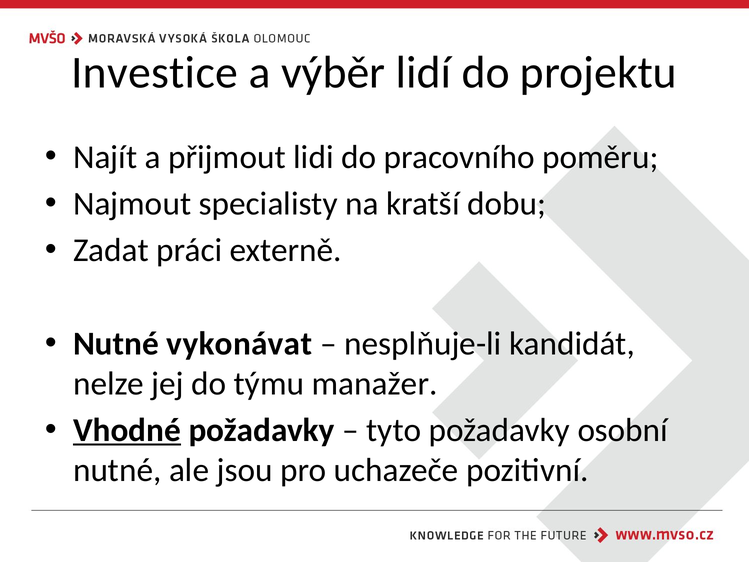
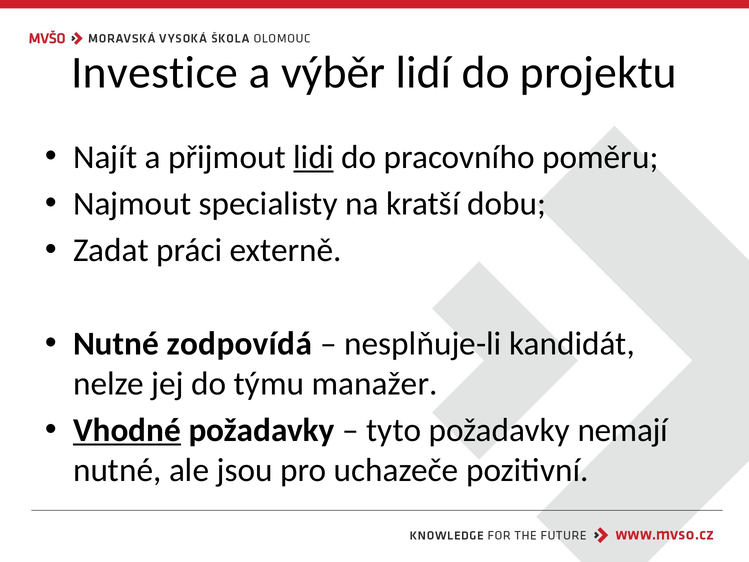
lidi underline: none -> present (313, 157)
vykonávat: vykonávat -> zodpovídá (239, 344)
osobní: osobní -> nemají (623, 430)
